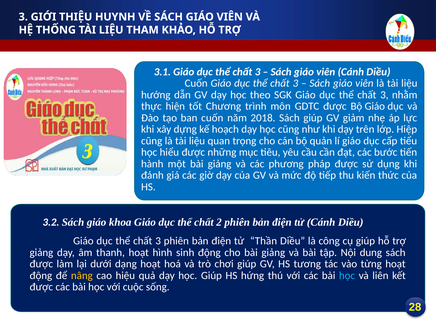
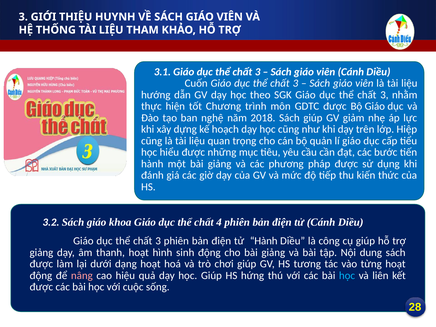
ban cuốn: cuốn -> nghệ (212, 118)
2: 2 -> 4 (219, 222)
tử Thần: Thần -> Hành (264, 241)
nâng colour: yellow -> pink (82, 275)
